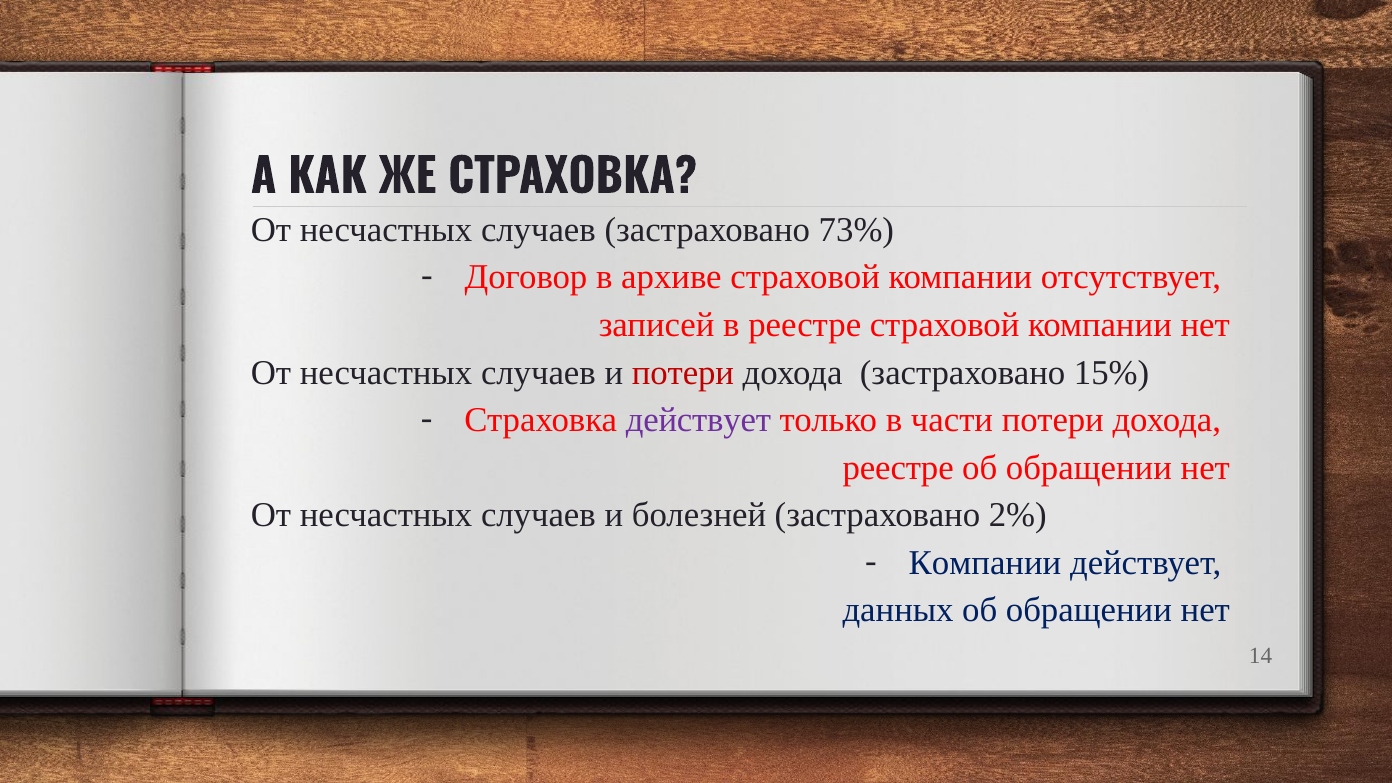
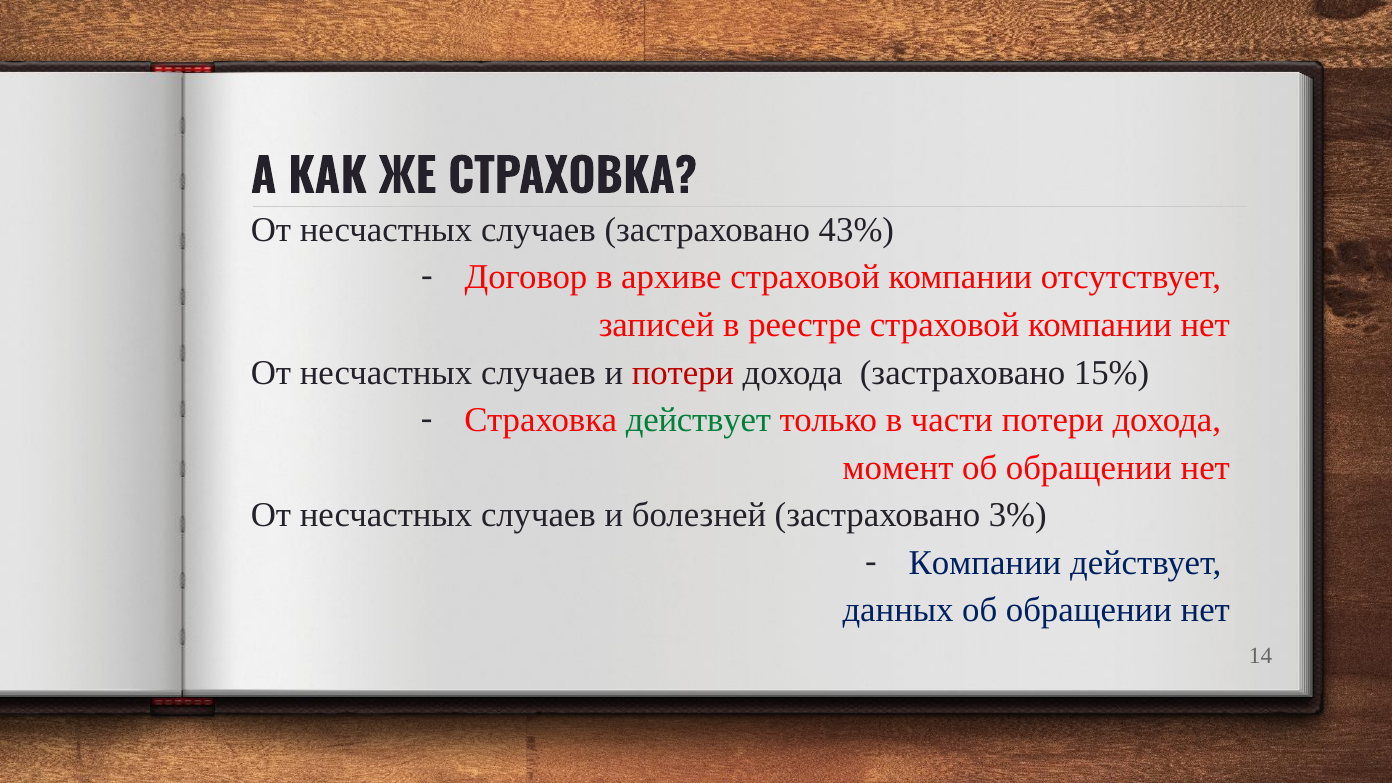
73%: 73% -> 43% (856, 230)
действует colour: purple -> green (698, 420)
реестре: реестре -> момент (898, 468)
2%: 2% -> 3% (1018, 515)
